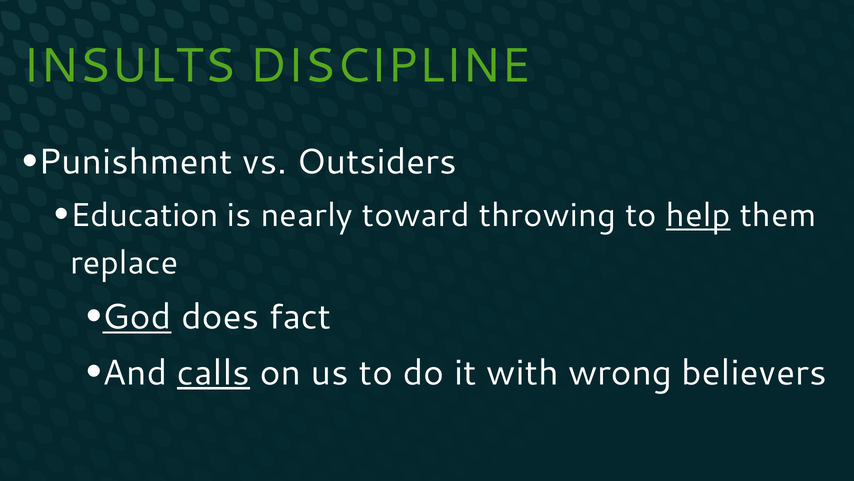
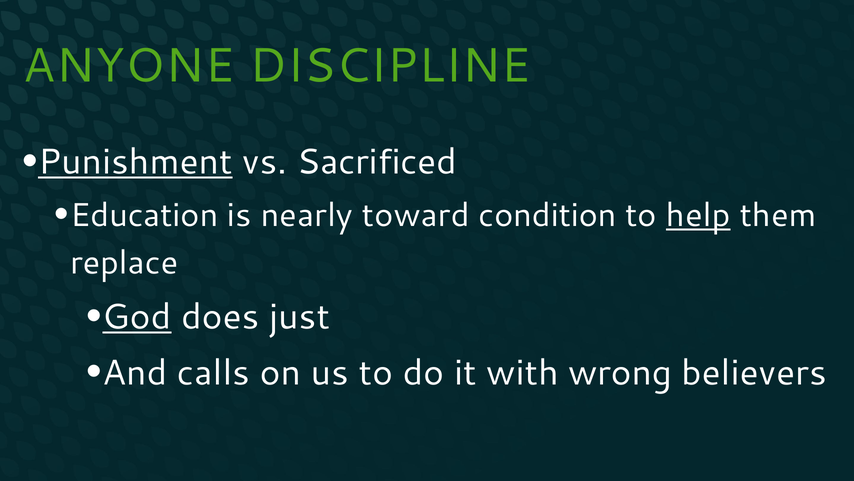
INSULTS: INSULTS -> ANYONE (129, 66)
Punishment underline: none -> present (135, 162)
Outsiders: Outsiders -> Sacrificed (377, 162)
throwing: throwing -> condition (548, 215)
fact: fact -> just (300, 317)
calls underline: present -> none (213, 372)
